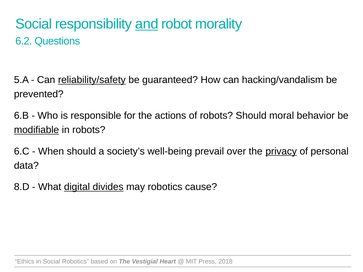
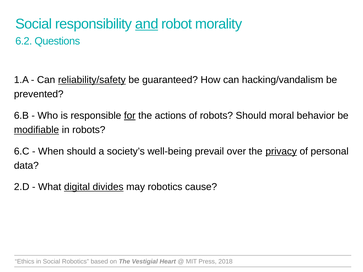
5.A: 5.A -> 1.A (21, 80)
for underline: none -> present (130, 116)
8.D: 8.D -> 2.D (22, 187)
